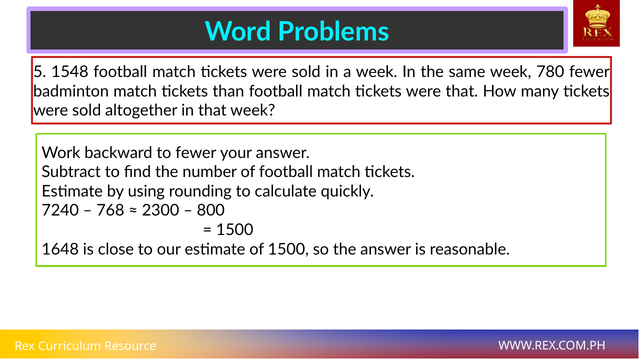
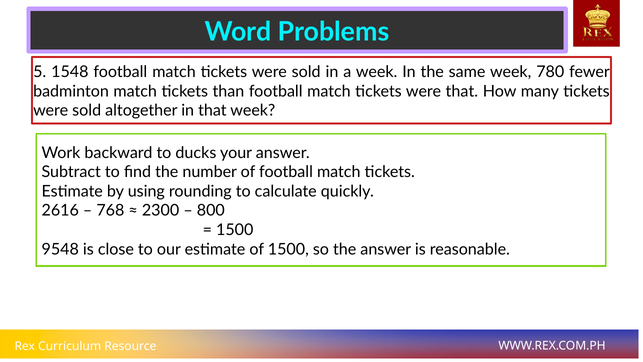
to fewer: fewer -> ducks (196, 153)
7240: 7240 -> 2616 (60, 210)
1648: 1648 -> 9548 (60, 249)
